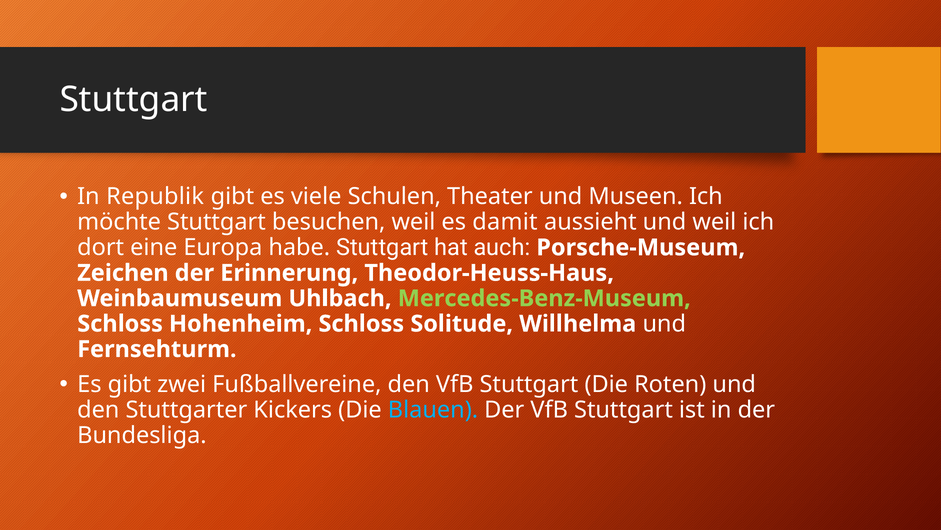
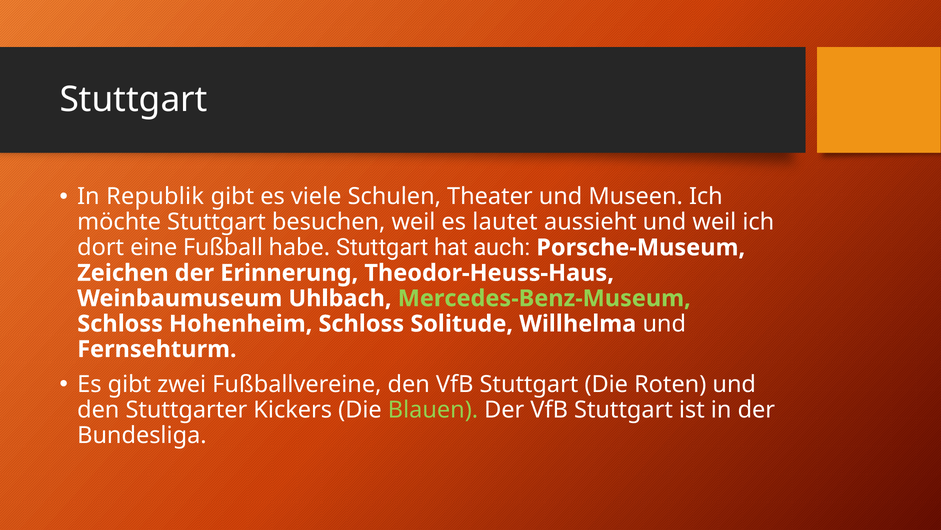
damit: damit -> lautet (505, 222)
Europa: Europa -> Fußball (223, 247)
Blauen colour: light blue -> light green (433, 409)
